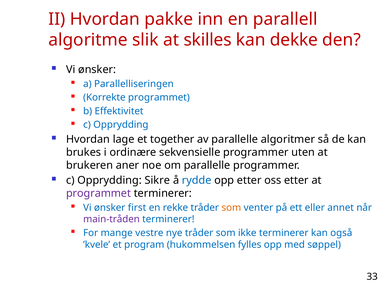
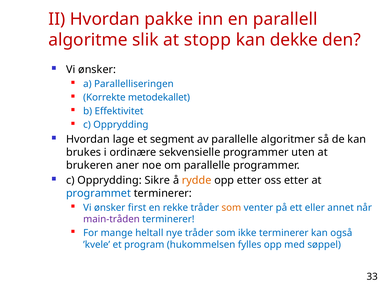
skilles: skilles -> stopp (207, 40)
Korrekte programmet: programmet -> metodekallet (159, 98)
together: together -> segment (172, 140)
rydde colour: blue -> orange (197, 181)
programmet colour: purple -> blue (99, 194)
vestre: vestre -> heltall (149, 233)
